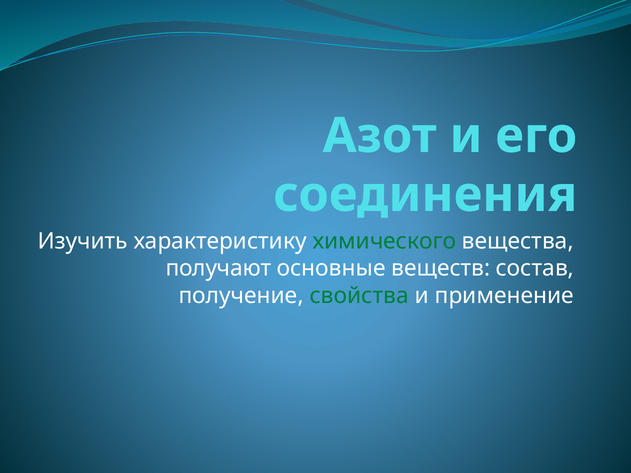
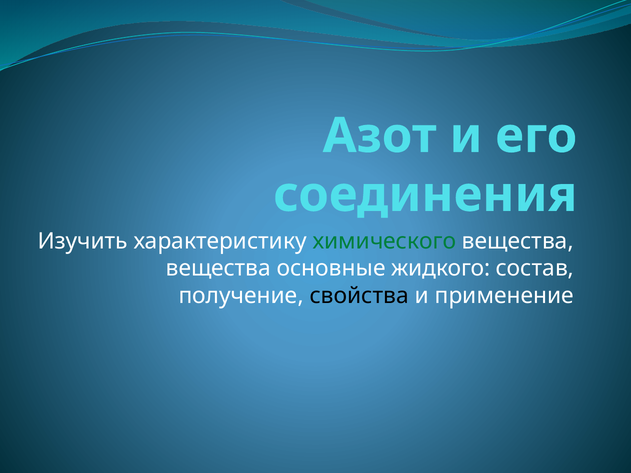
получают: получают -> вещества (218, 268)
веществ: веществ -> жидкого (441, 268)
свойства colour: green -> black (359, 296)
